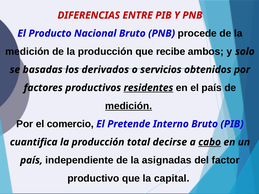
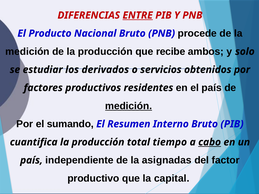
ENTRE underline: none -> present (138, 15)
basadas: basadas -> estudiar (43, 70)
residentes underline: present -> none (148, 88)
comercio: comercio -> sumando (70, 124)
Pretende: Pretende -> Resumen (129, 124)
decirse: decirse -> tiempo (170, 142)
